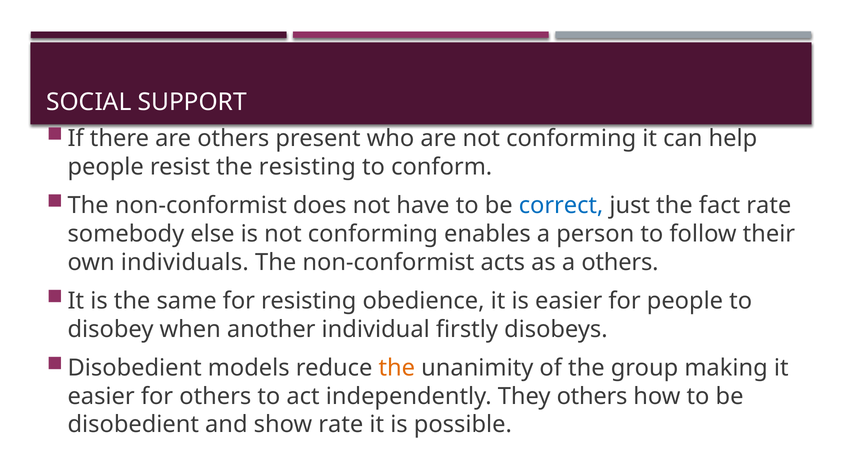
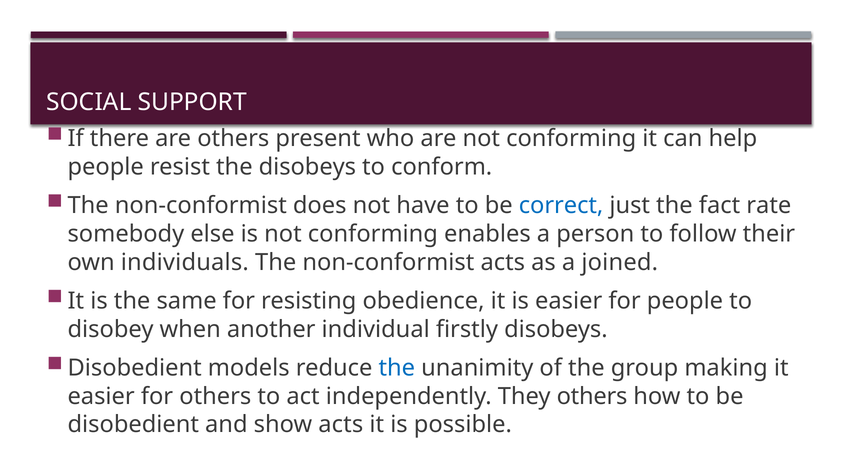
the resisting: resisting -> disobeys (307, 167)
a others: others -> joined (620, 263)
the colour: orange -> blue (397, 368)
show rate: rate -> acts (341, 425)
